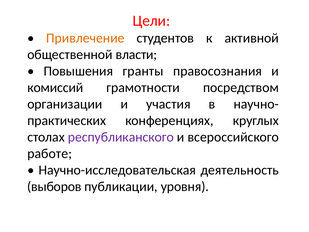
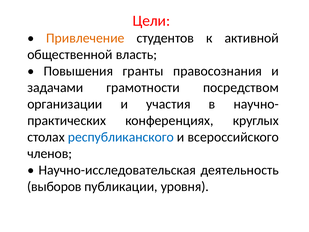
власти: власти -> власть (136, 55)
комиссий: комиссий -> задачами (55, 88)
республиканского colour: purple -> blue (121, 137)
работе: работе -> членов (50, 153)
